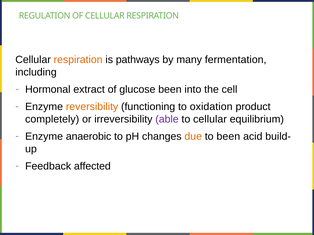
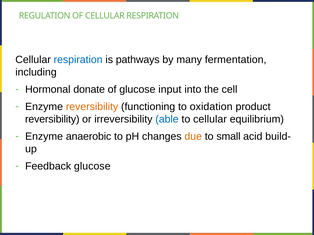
respiration colour: orange -> blue (78, 60)
extract: extract -> donate (89, 90)
glucose been: been -> input (170, 90)
completely: completely -> reversibility (52, 119)
able colour: purple -> blue (167, 119)
to been: been -> small (228, 137)
Feedback affected: affected -> glucose (92, 167)
